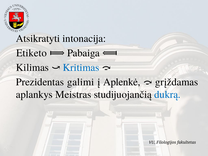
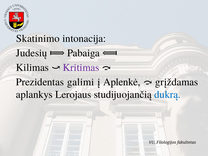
Atsikratyti: Atsikratyti -> Skatinimo (38, 38)
Etiketo: Etiketo -> Judesių (32, 53)
Kritimas colour: blue -> purple (81, 67)
Meistras: Meistras -> Lerojaus (73, 94)
